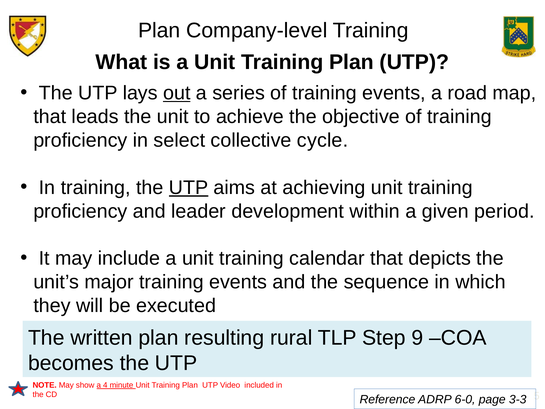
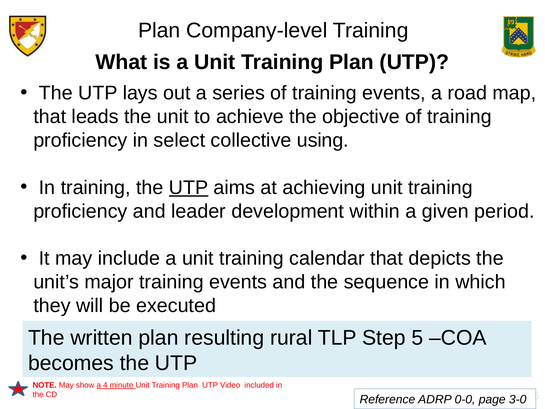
out underline: present -> none (177, 93)
cycle: cycle -> using (323, 140)
Step 9: 9 -> 5 (417, 337)
6-0: 6-0 -> 0-0 (465, 399)
3-3: 3-3 -> 3-0 (518, 399)
